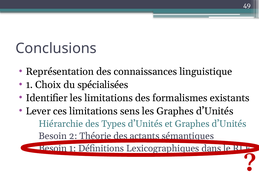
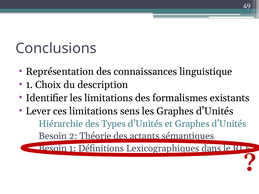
spécialisées: spécialisées -> description (103, 85)
